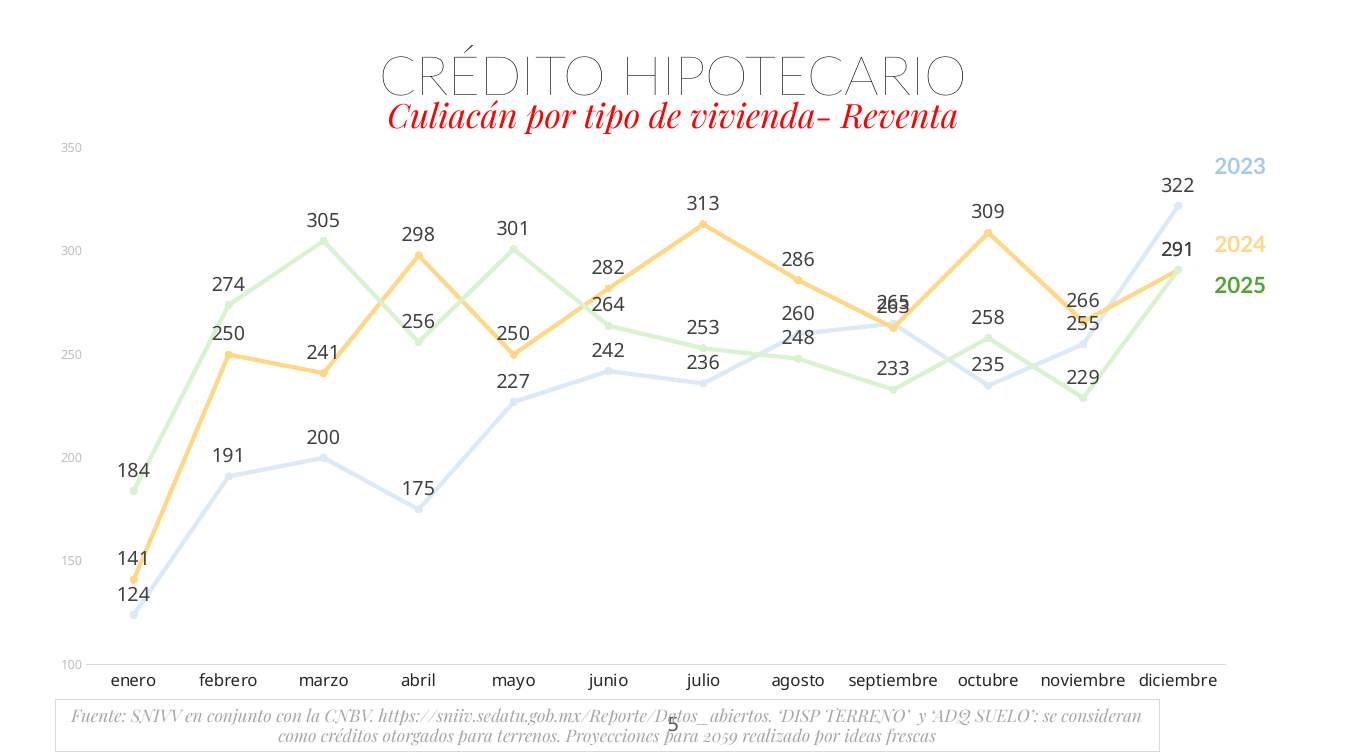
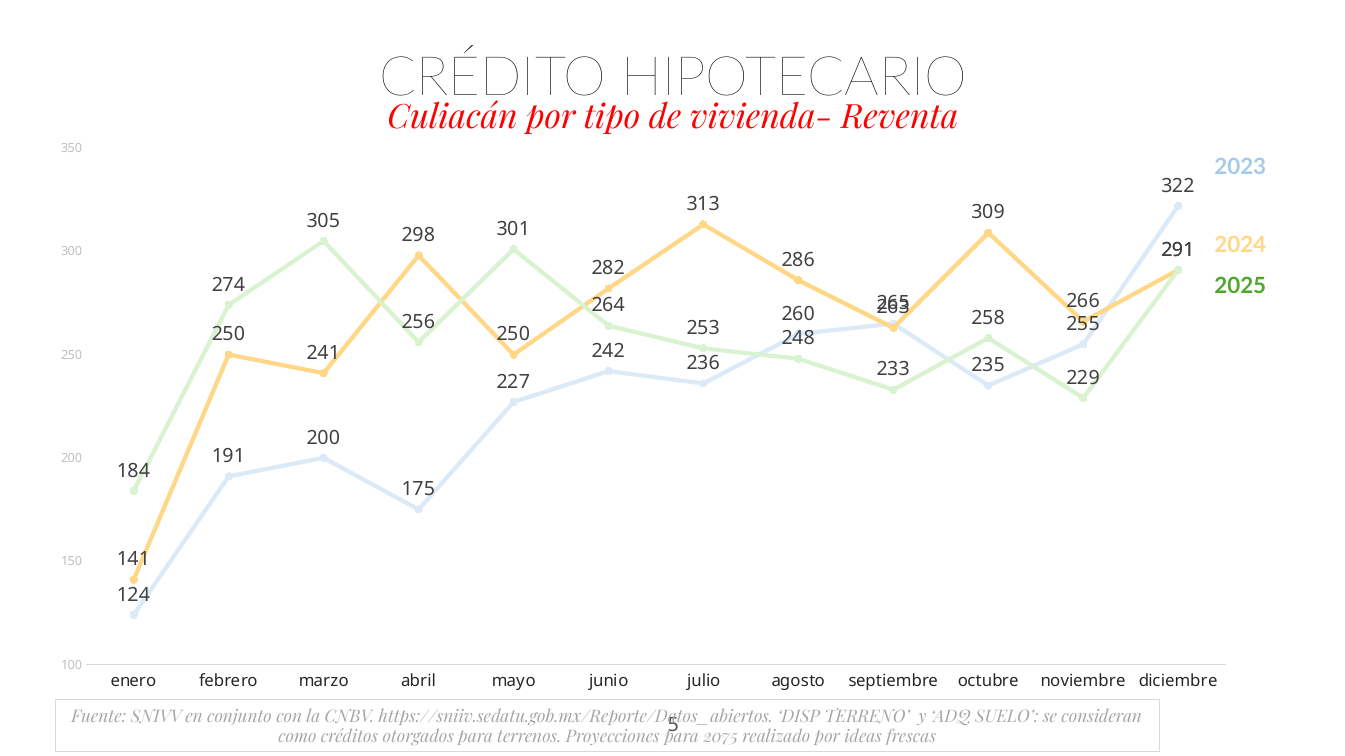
2059: 2059 -> 2075 (721, 738)
